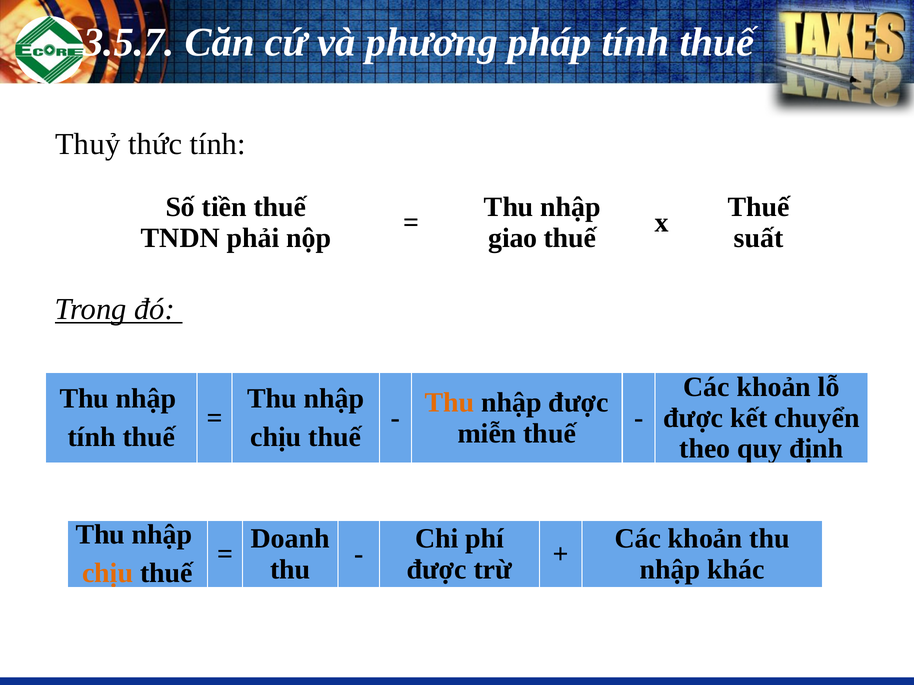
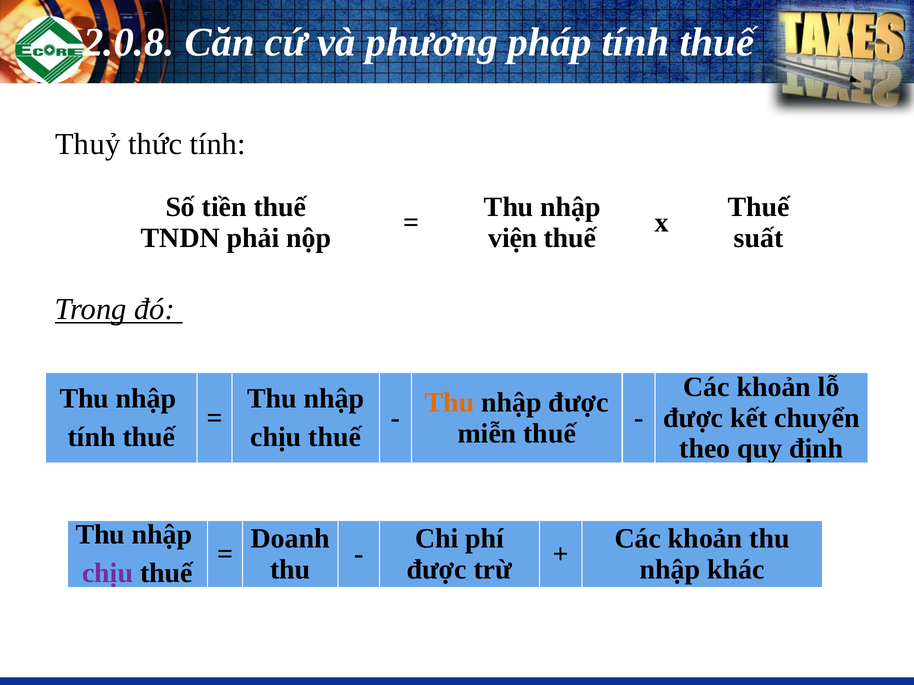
3.5.7: 3.5.7 -> 2.0.8 (129, 42)
giao: giao -> viện (513, 238)
chịu colour: orange -> purple (108, 574)
